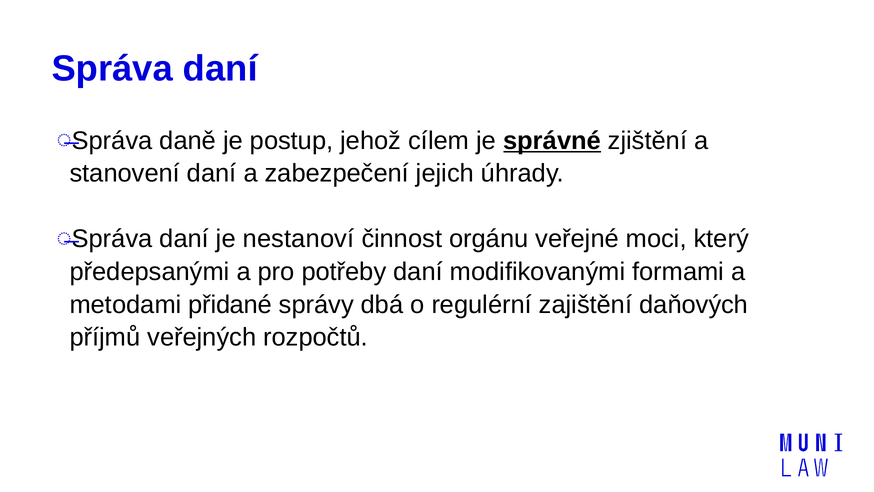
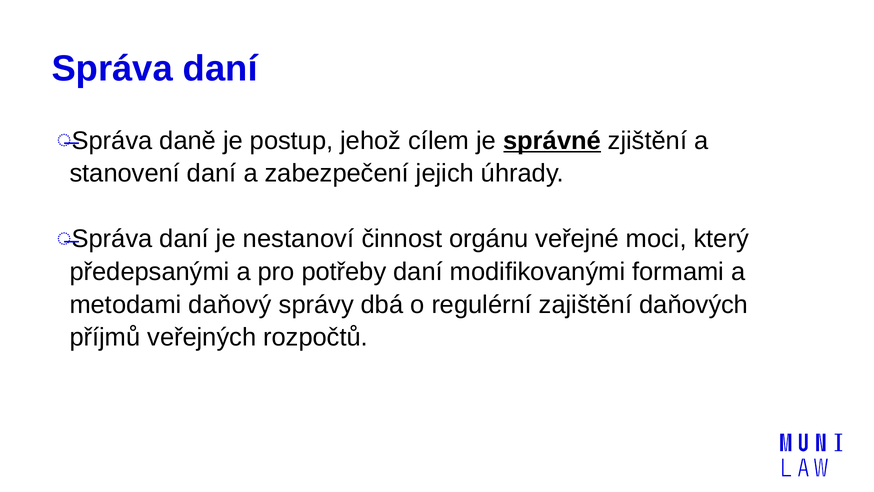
přidané: přidané -> daňový (230, 304)
